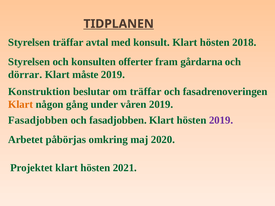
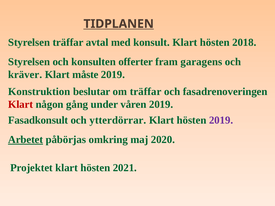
gårdarna: gårdarna -> garagens (201, 62)
dörrar: dörrar -> kräver (25, 75)
Klart colour: orange -> red (21, 104)
Fasadjobben: Fasadjobben -> Fasadkonsult (38, 120)
och fasadjobben: fasadjobben -> ytterdörrar (118, 120)
Arbetet underline: none -> present (26, 140)
